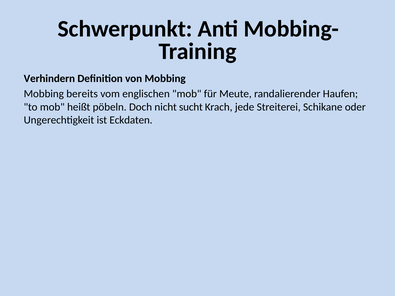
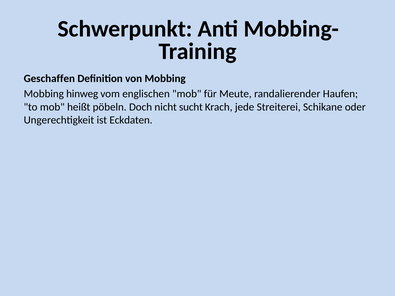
Verhindern: Verhindern -> Geschaffen (49, 78)
bereits: bereits -> hinweg (82, 94)
